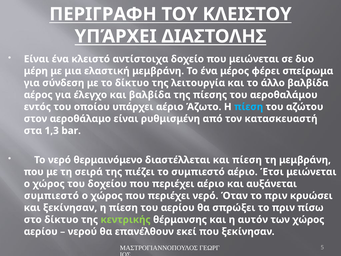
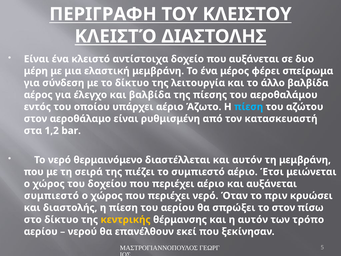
ΥΠΆΡΧΕΙ: ΥΠΆΡΧΕΙ -> ΚΛΕΙΣΤΌ (116, 36)
που μειώνεται: μειώνεται -> αυξάνεται (254, 59)
1,3: 1,3 -> 1,2 (52, 131)
και πίεση: πίεση -> αυτόν (247, 160)
και ξεκίνησαν: ξεκίνησαν -> διαστολής (70, 207)
σπρώξει το πριν: πριν -> στον (283, 207)
κεντρικής colour: light green -> yellow (126, 219)
των χώρος: χώρος -> τρόπο (308, 219)
